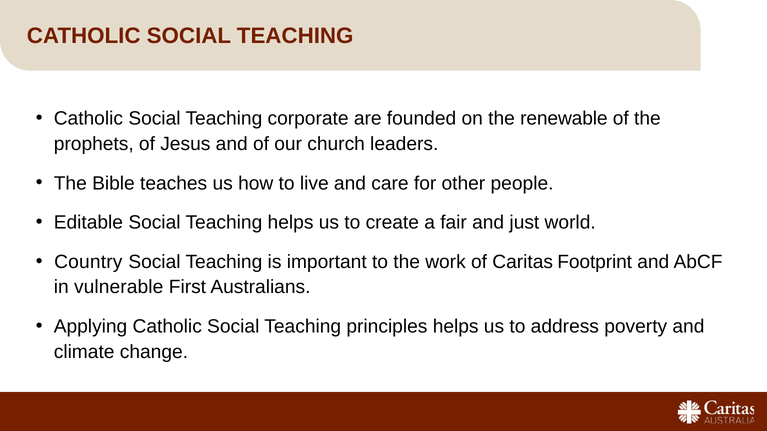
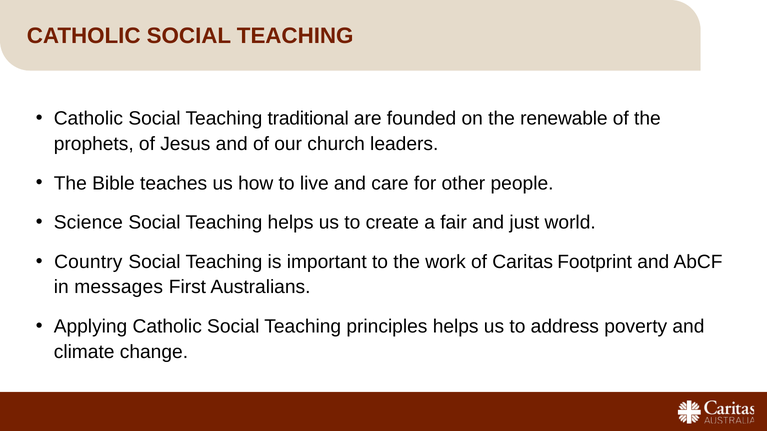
corporate: corporate -> traditional (308, 119)
Editable: Editable -> Science (88, 223)
vulnerable: vulnerable -> messages (119, 287)
